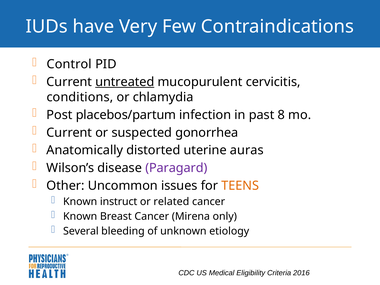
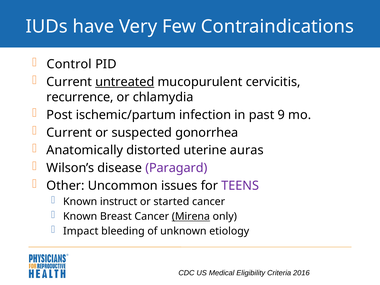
conditions: conditions -> recurrence (80, 97)
placebos/partum: placebos/partum -> ischemic/partum (126, 115)
8: 8 -> 9 (281, 115)
TEENS colour: orange -> purple (240, 186)
related: related -> started (171, 202)
Mirena underline: none -> present (191, 216)
Several: Several -> Impact (81, 231)
